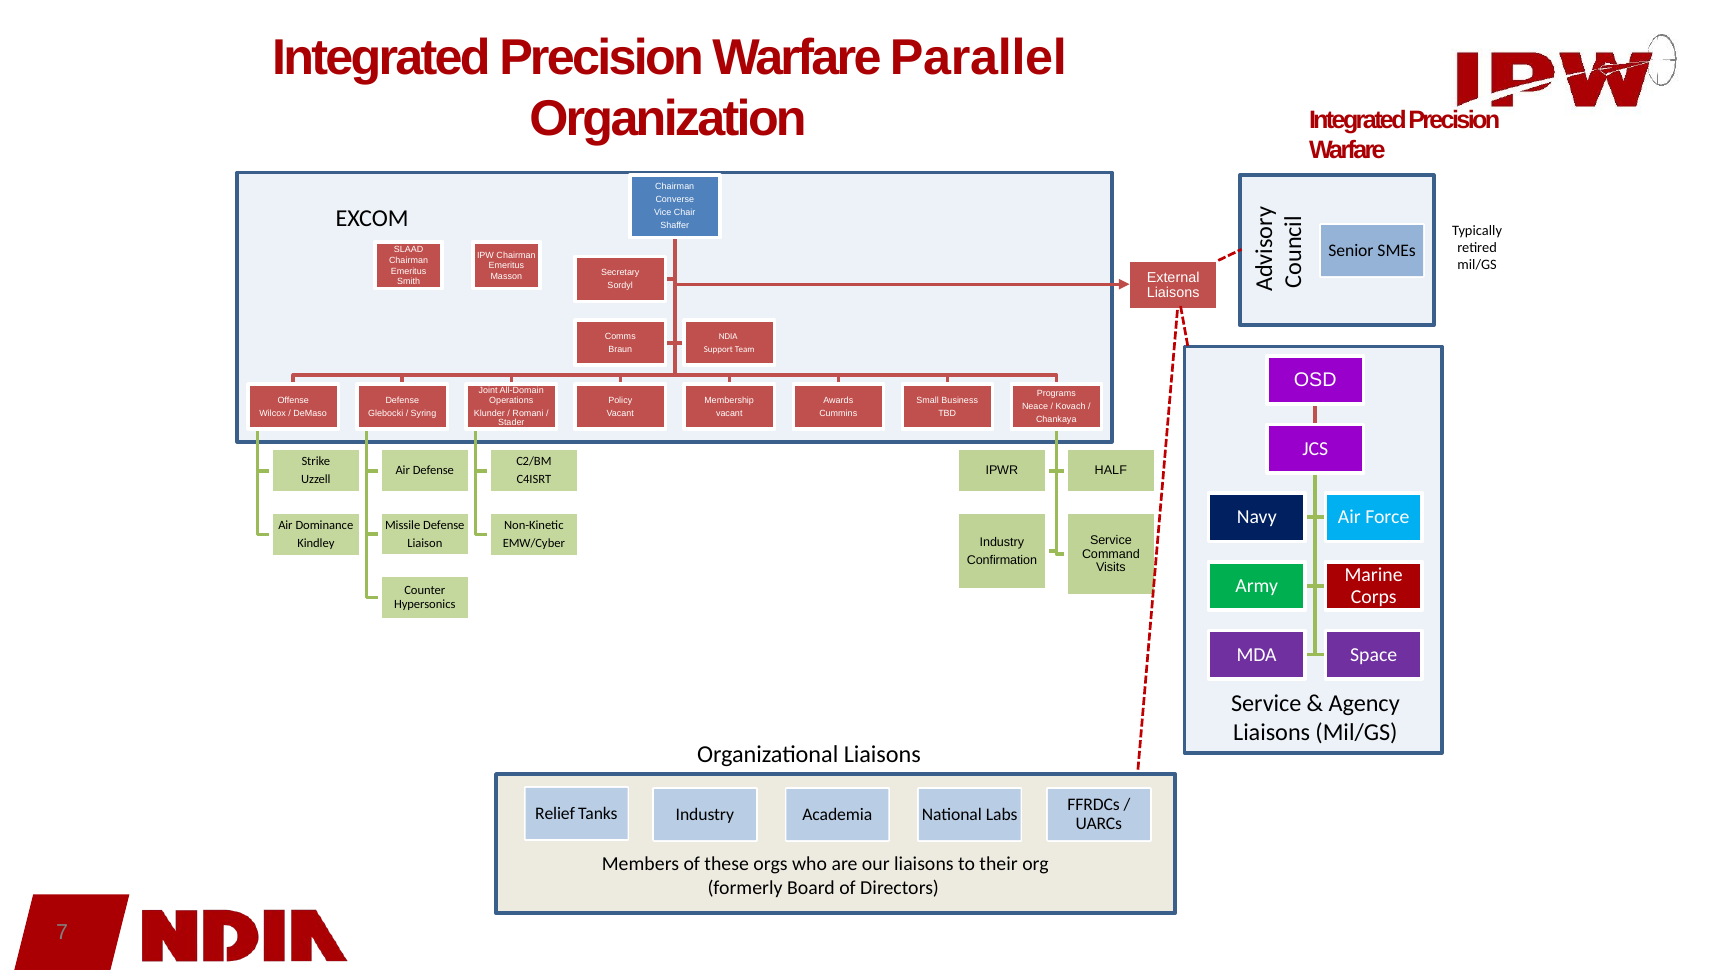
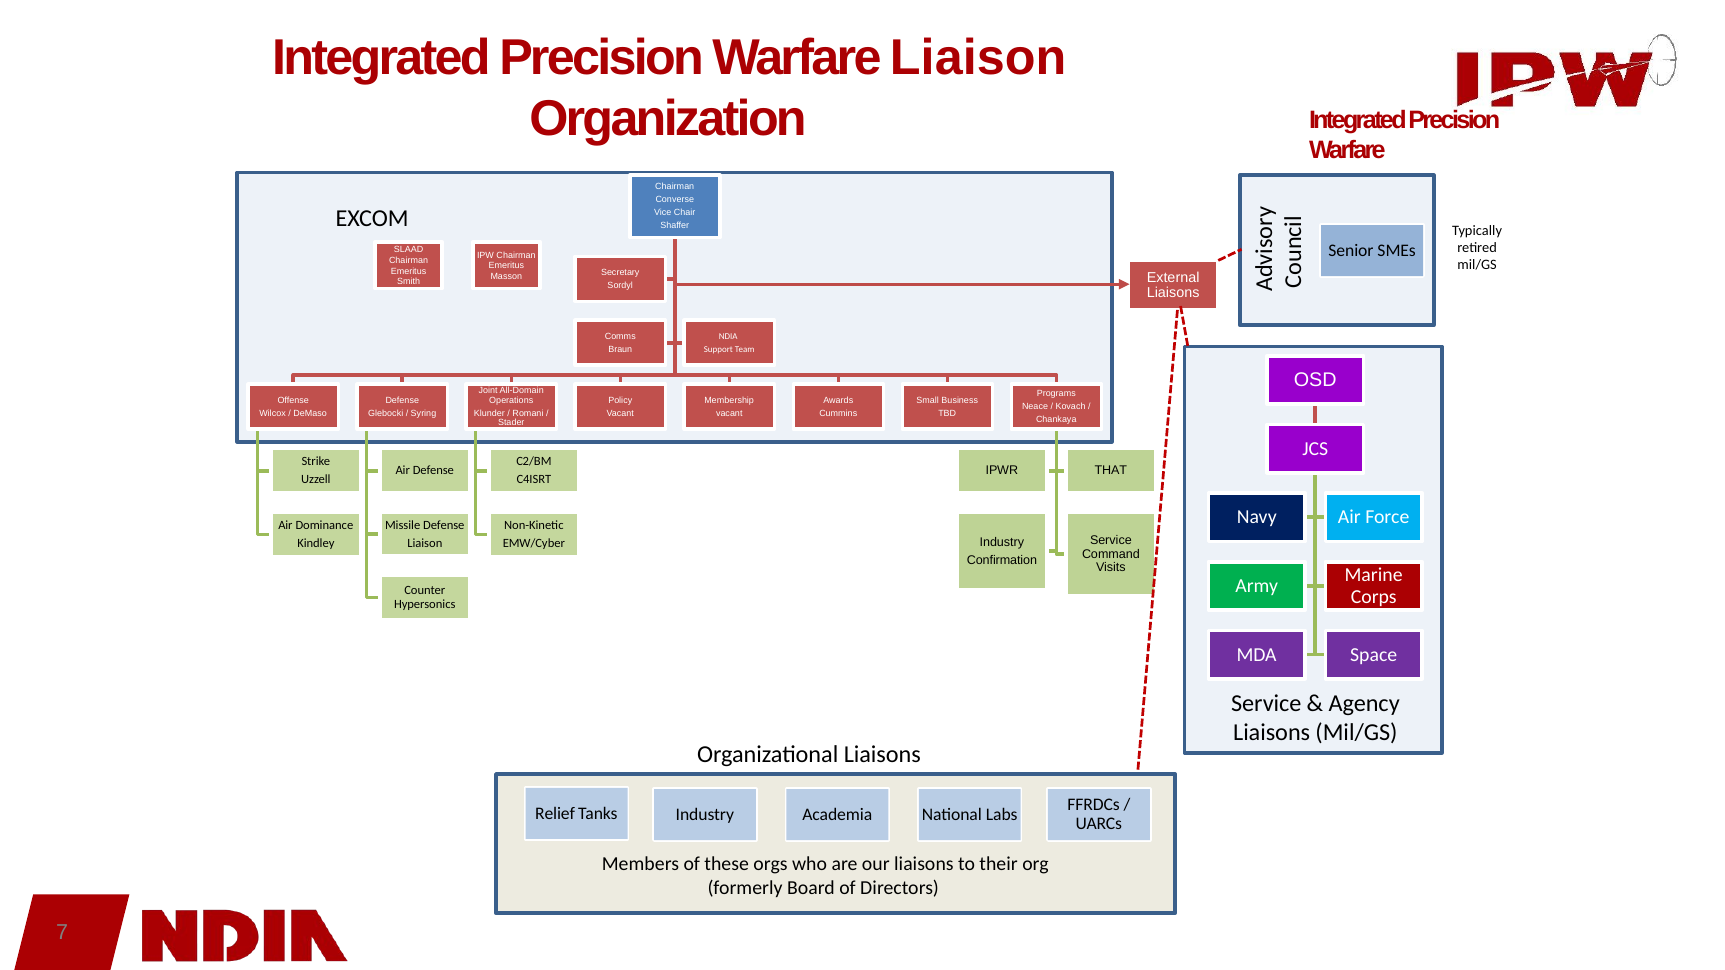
Warfare Parallel: Parallel -> Liaison (978, 58)
HALF: HALF -> THAT (1111, 471)
